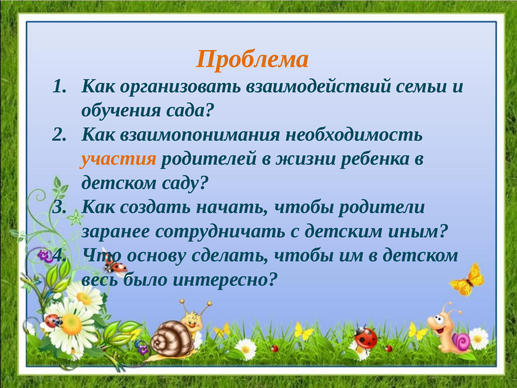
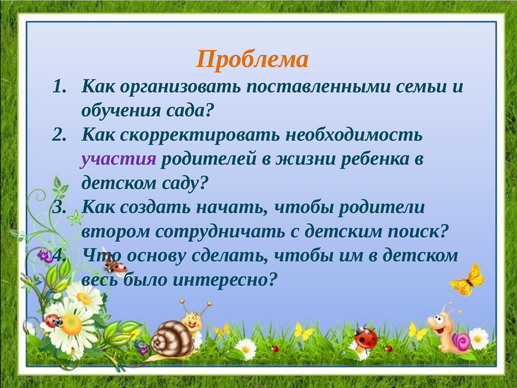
взаимодействий: взаимодействий -> поставленными (319, 86)
взаимопонимания: взаимопонимания -> скорректировать (200, 134)
участия colour: orange -> purple (119, 158)
заранее: заранее -> втором (116, 231)
иным: иным -> поиск (419, 231)
